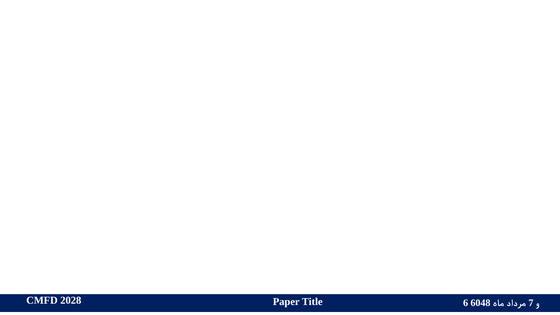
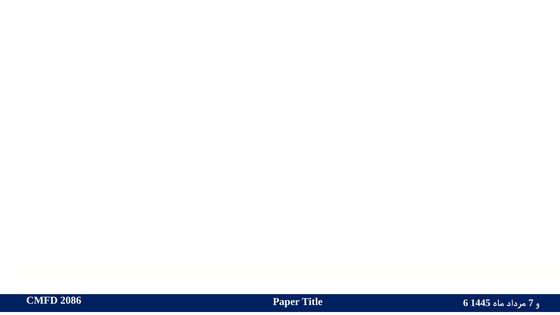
2028: 2028 -> 2086 (71, 300)
6048: 6048 -> 1445 (480, 303)
